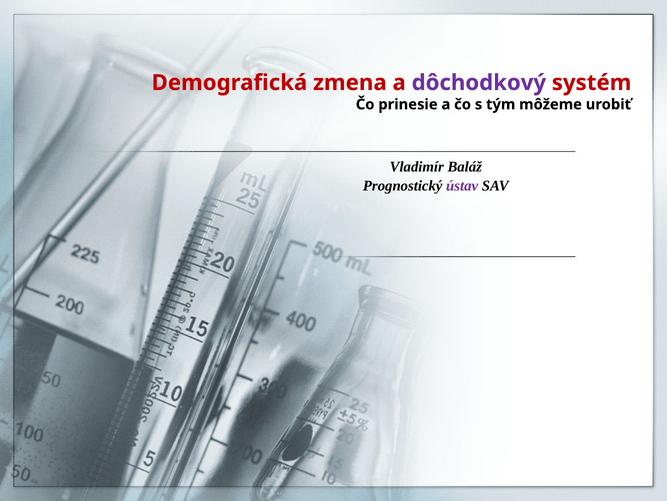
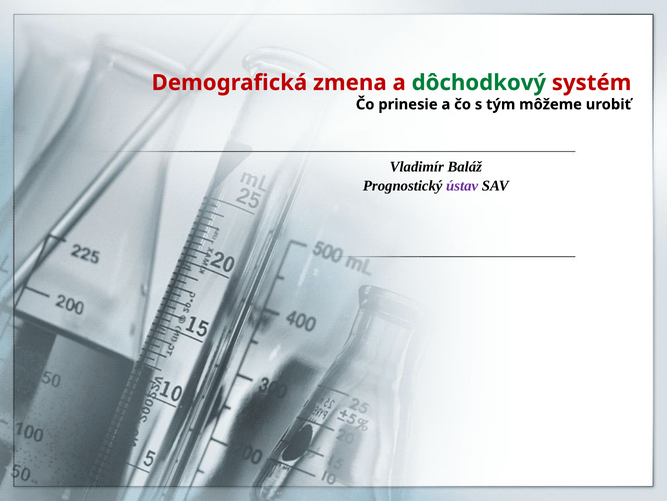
dôchodkový colour: purple -> green (479, 83)
